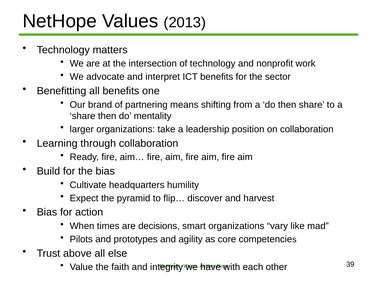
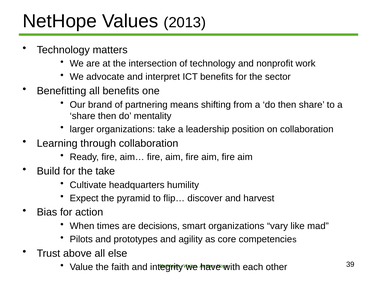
the bias: bias -> take (105, 171)
